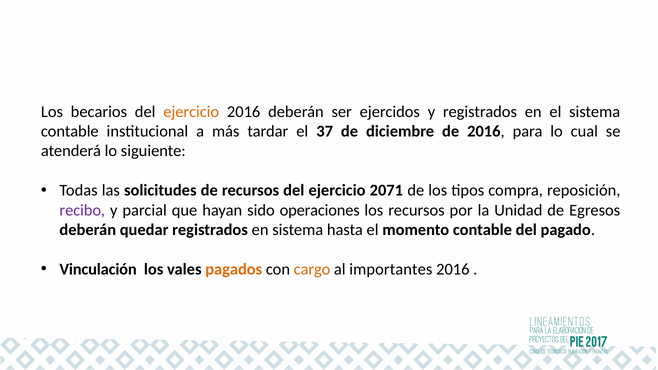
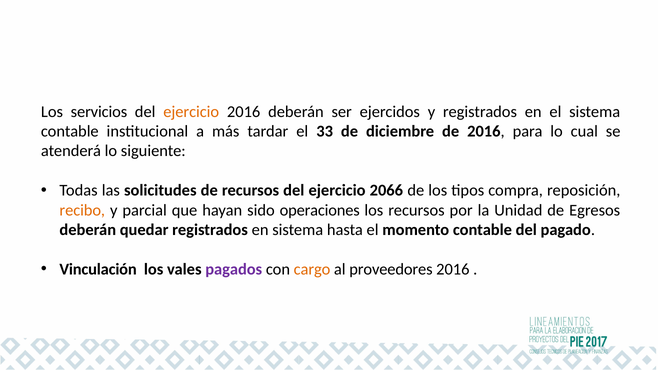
becarios: becarios -> servicios (99, 112)
37: 37 -> 33 (325, 131)
2071: 2071 -> 2066 (386, 191)
recibo colour: purple -> orange (82, 210)
pagados colour: orange -> purple (234, 270)
importantes: importantes -> proveedores (391, 270)
